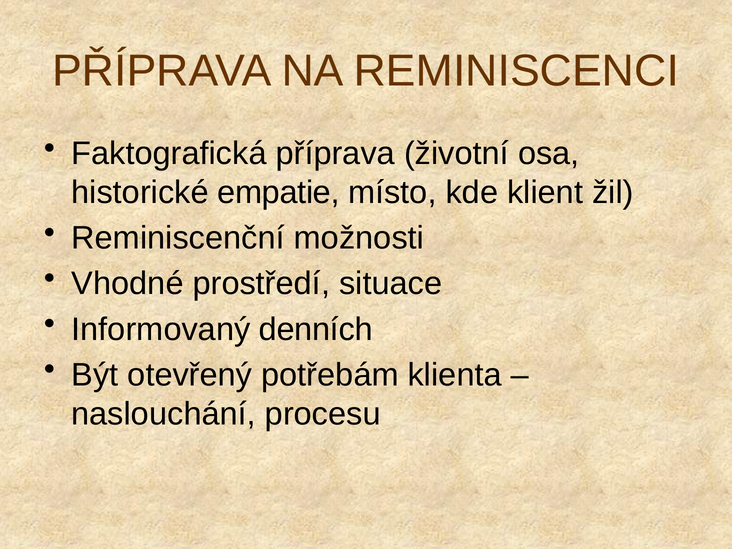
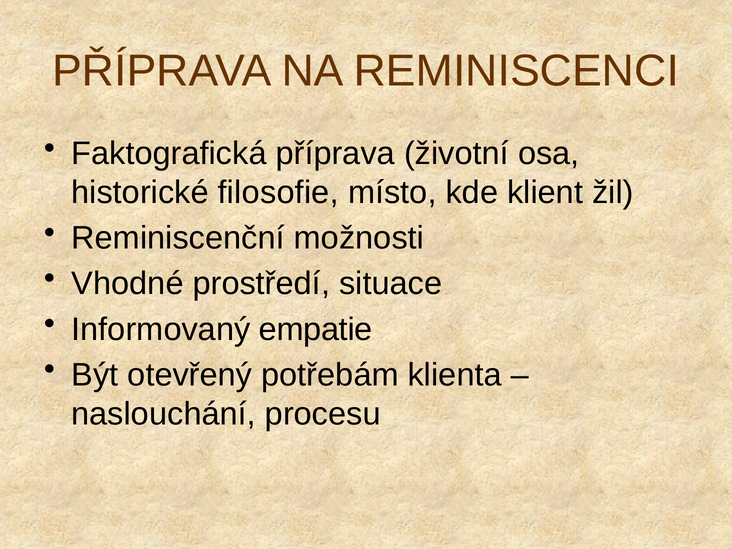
empatie: empatie -> filosofie (278, 193)
denních: denních -> empatie (316, 329)
